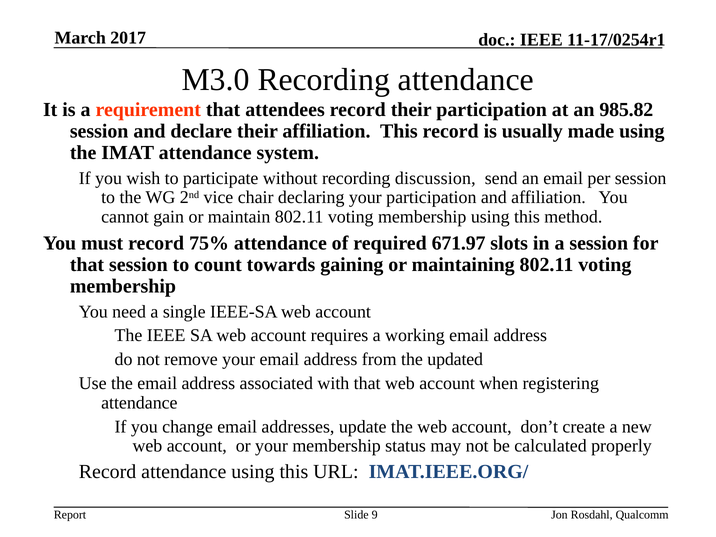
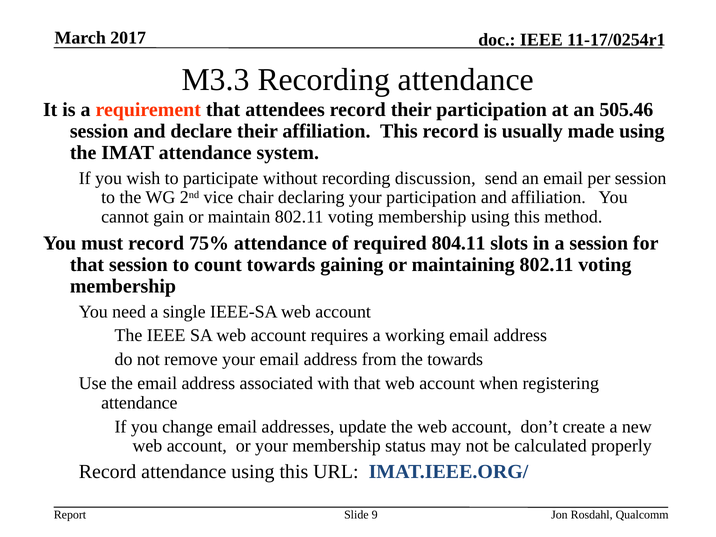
M3.0: M3.0 -> M3.3 (216, 80)
985.82: 985.82 -> 505.46 (626, 110)
671.97: 671.97 -> 804.11 (459, 243)
the updated: updated -> towards (455, 359)
